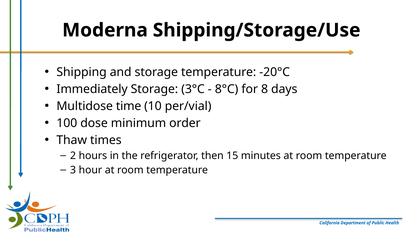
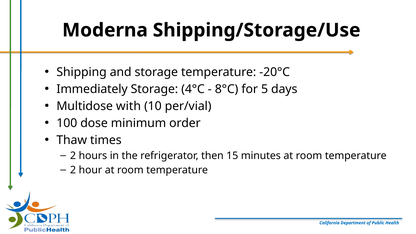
3°C: 3°C -> 4°C (193, 89)
8: 8 -> 5 (265, 89)
time: time -> with (128, 106)
3: 3 -> 2 (73, 170)
